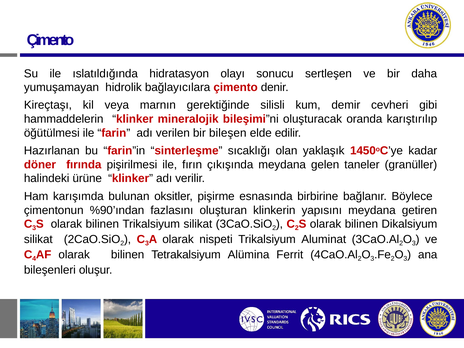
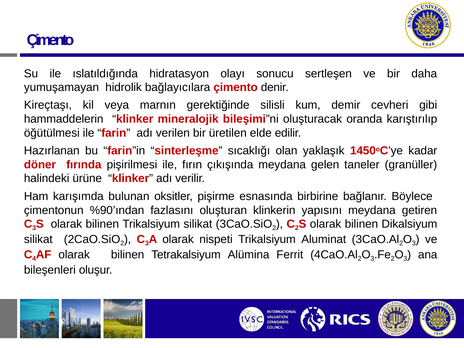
bileşen: bileşen -> üretilen (228, 133)
